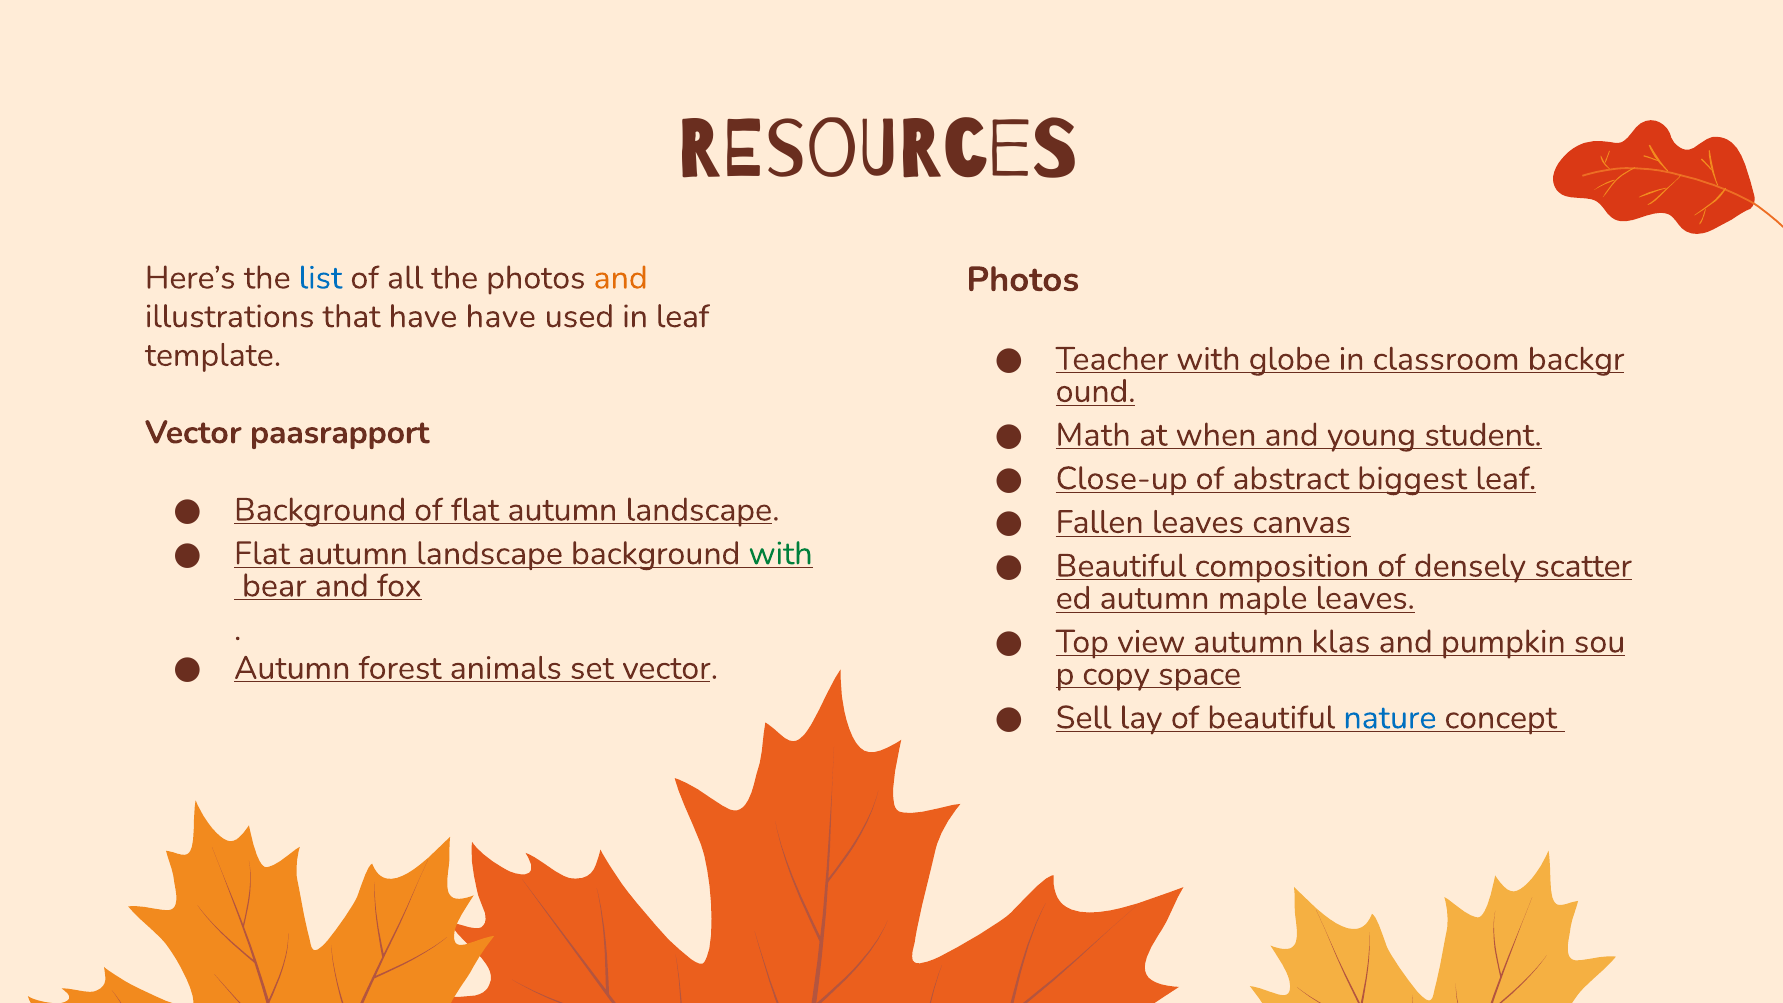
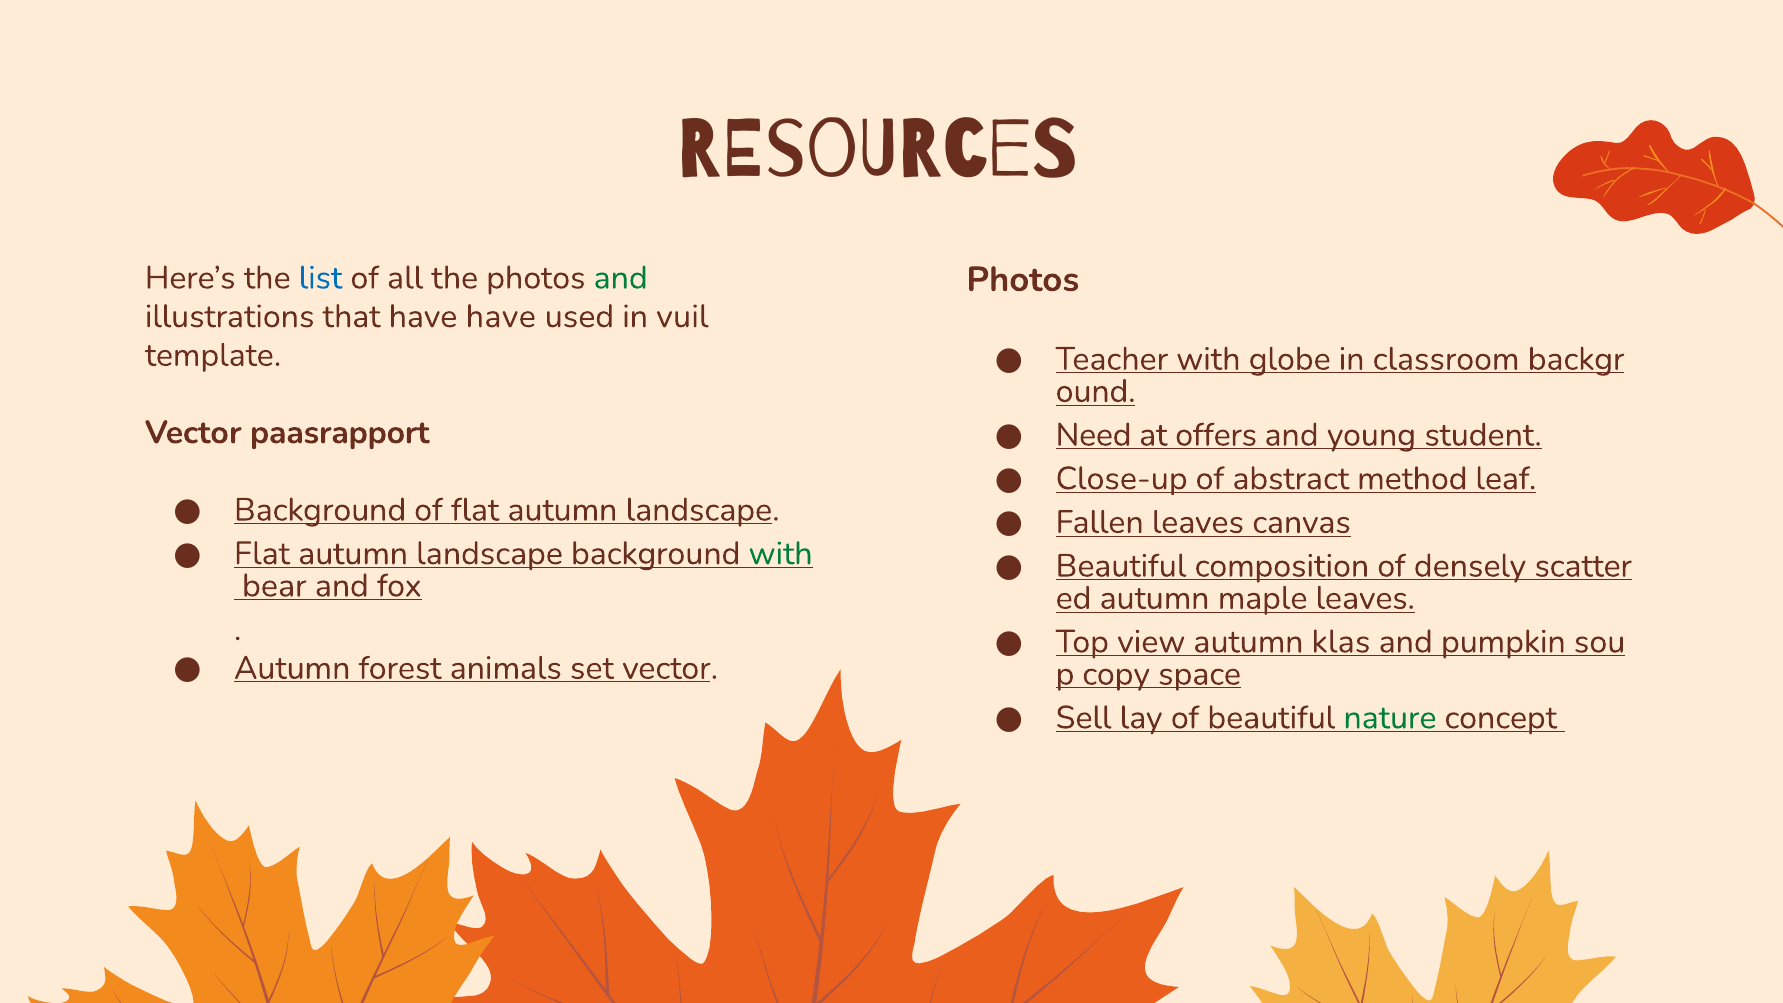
and colour: orange -> green (621, 278)
in leaf: leaf -> vuil (682, 316)
Math: Math -> Need (1093, 435)
when: when -> offers (1216, 435)
biggest: biggest -> method (1412, 479)
nature colour: blue -> green (1390, 718)
